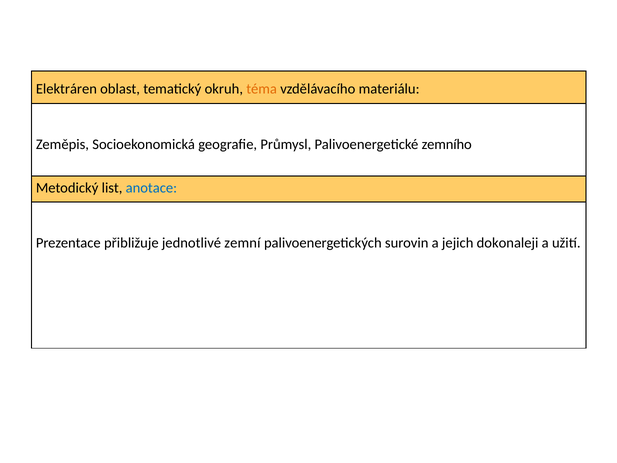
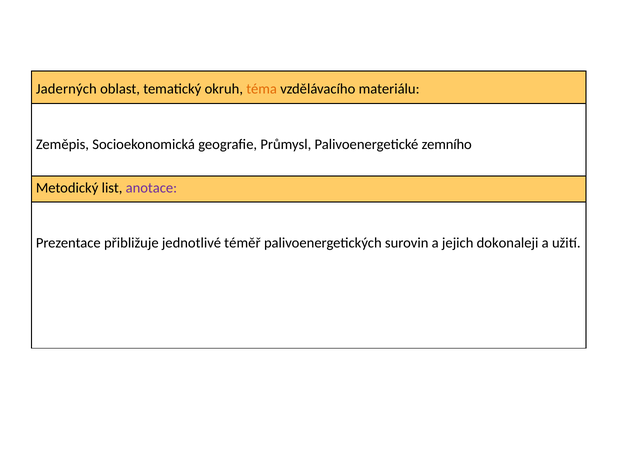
Elektráren: Elektráren -> Jaderných (66, 89)
anotace colour: blue -> purple (151, 188)
zemní: zemní -> téměř (242, 243)
